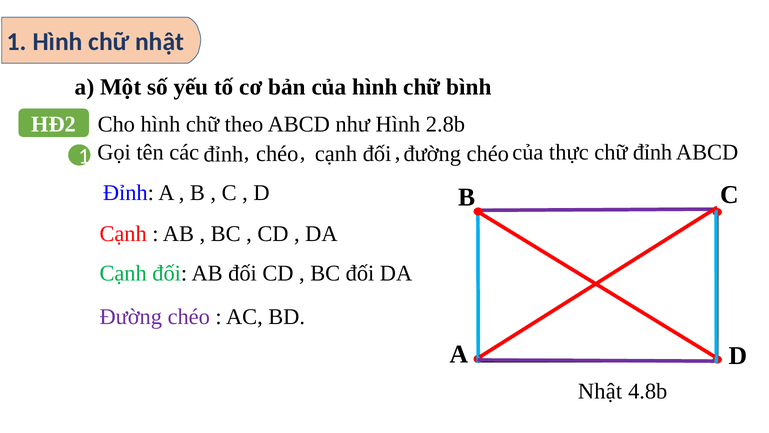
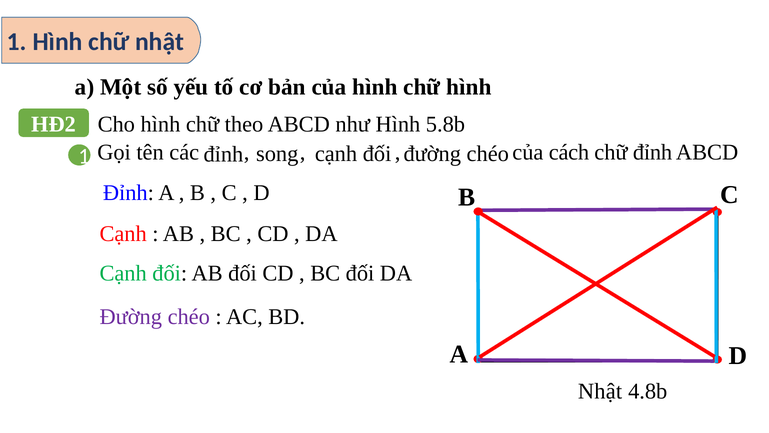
chữ bình: bình -> hình (469, 87)
2.8b: 2.8b -> 5.8b (445, 124)
thực: thực -> cách (569, 152)
đỉnh chéo: chéo -> song (277, 154)
